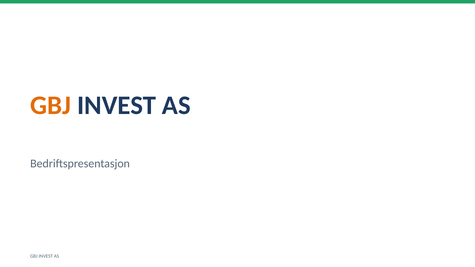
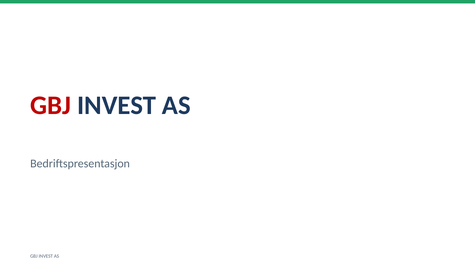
GBJ colour: orange -> red (51, 105)
